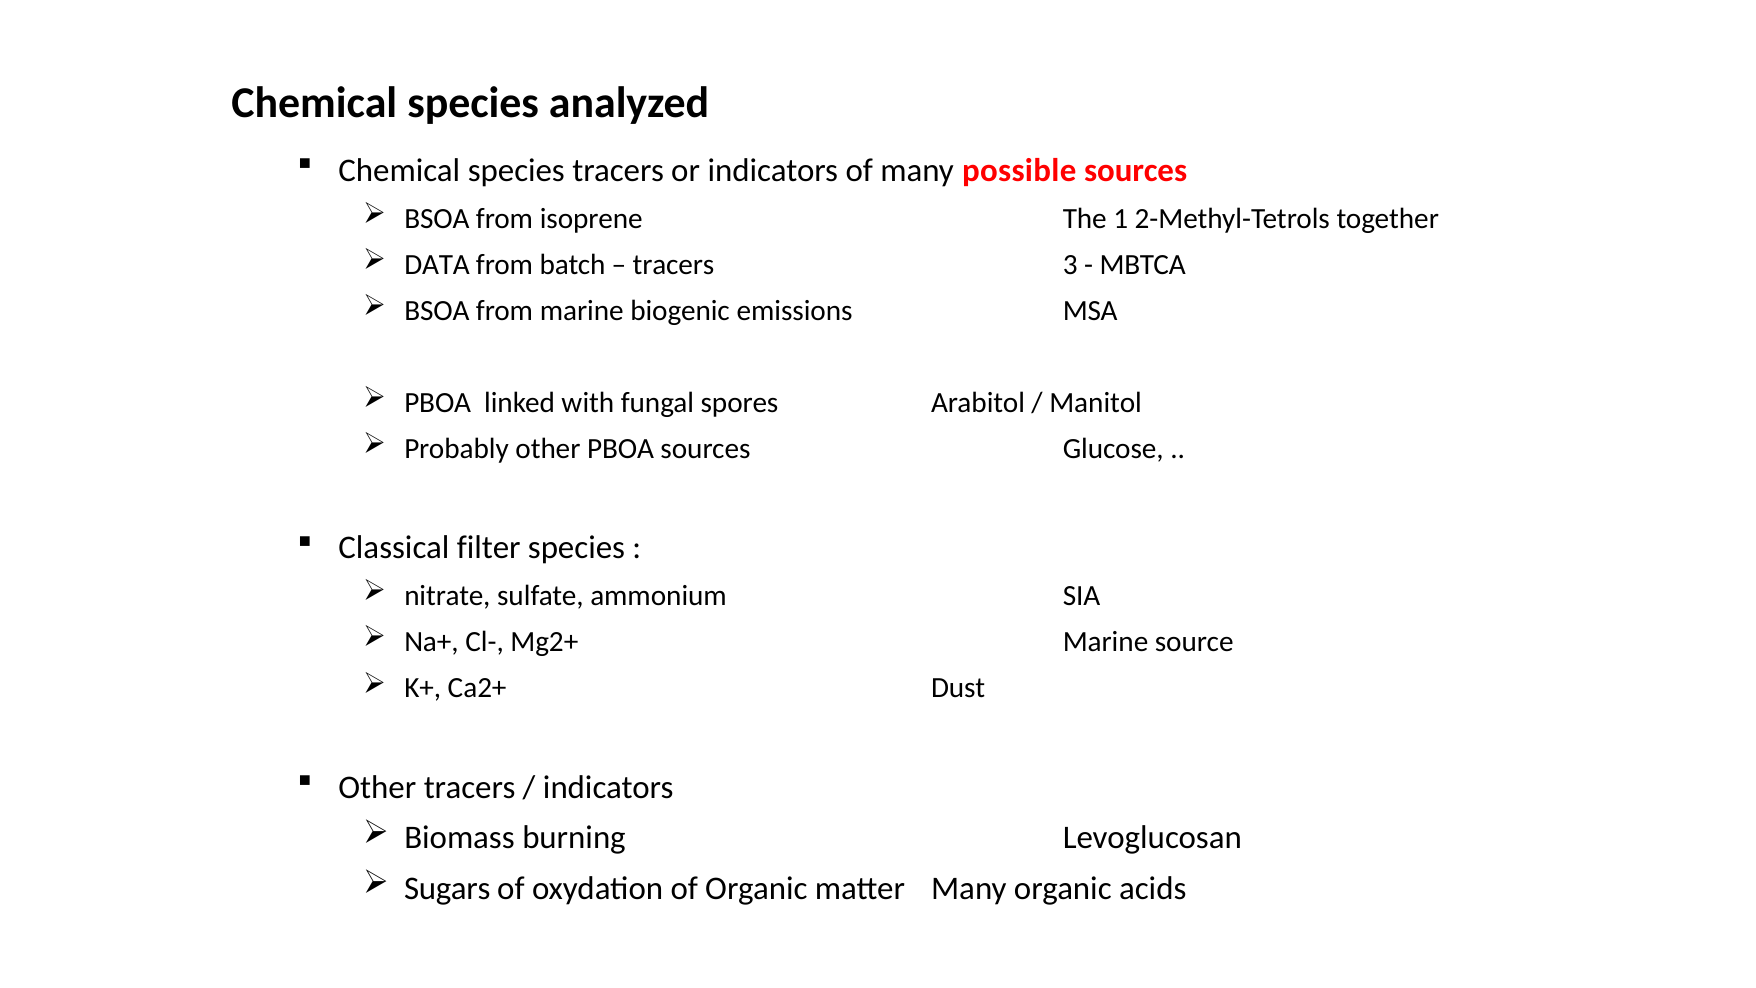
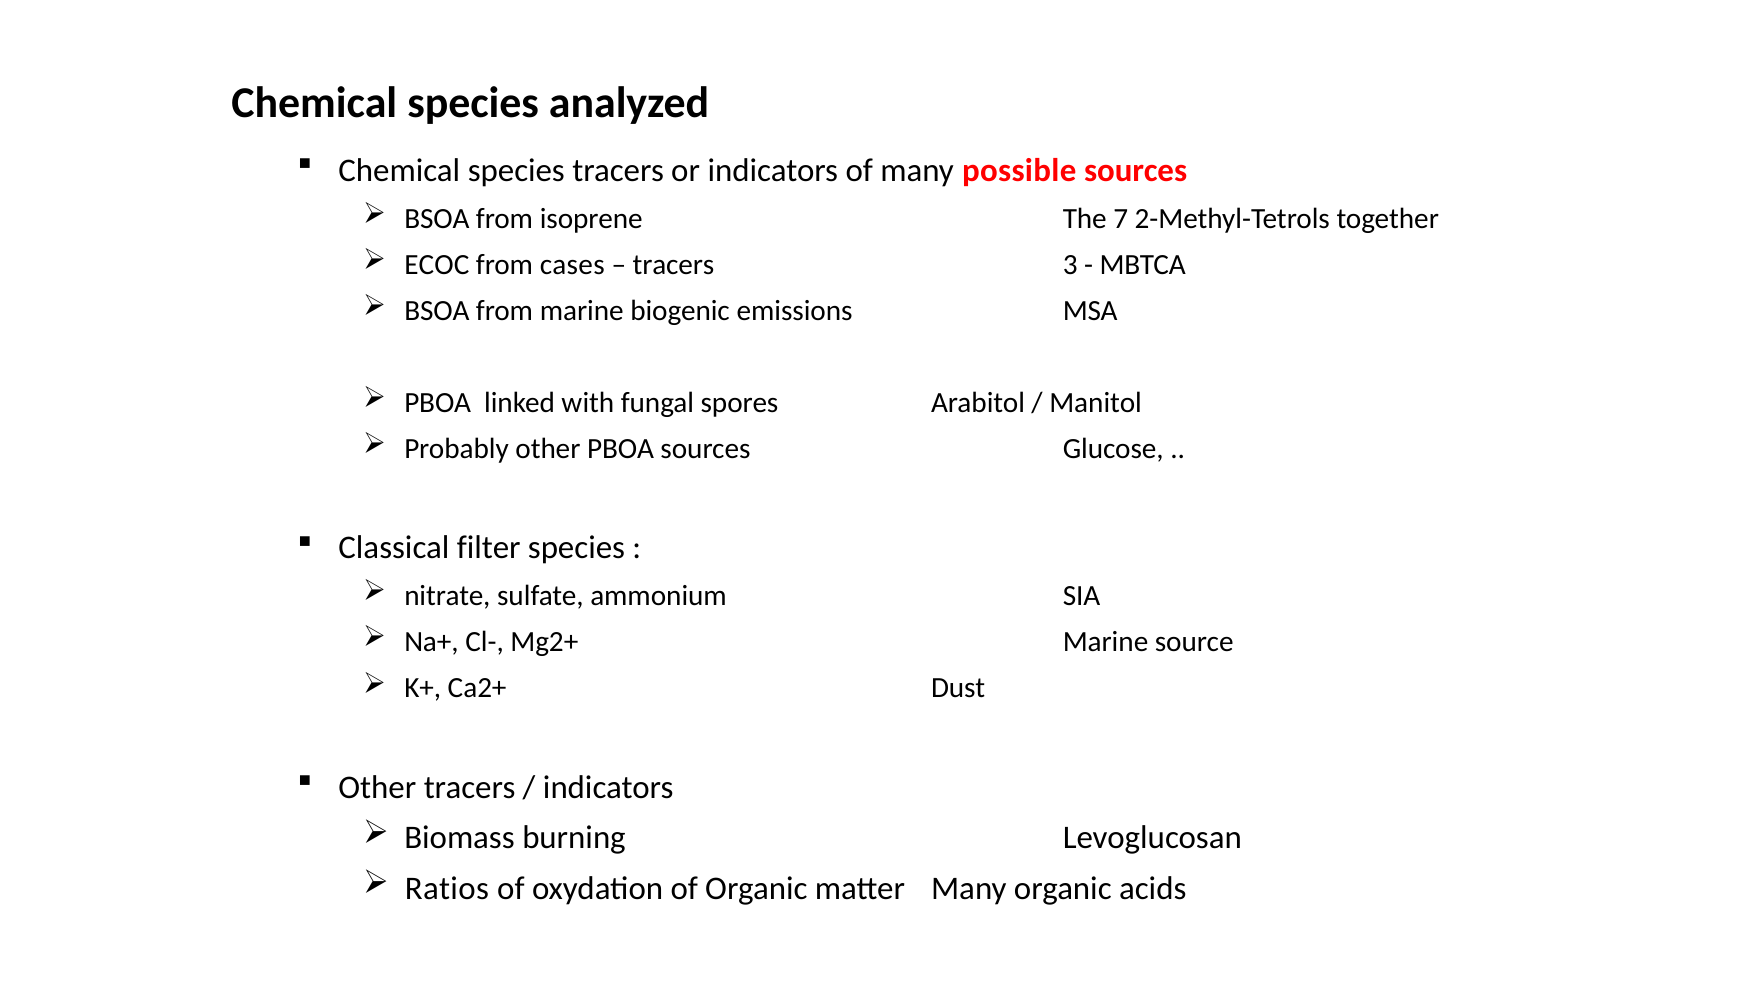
1: 1 -> 7 (1121, 218)
DATA: DATA -> ECOC (437, 264)
batch: batch -> cases (572, 264)
Sugars: Sugars -> Ratios (447, 888)
